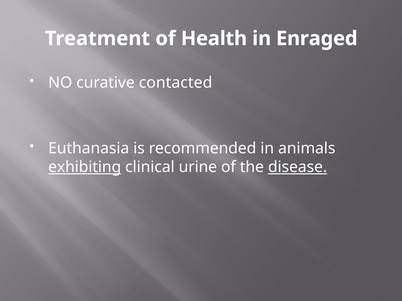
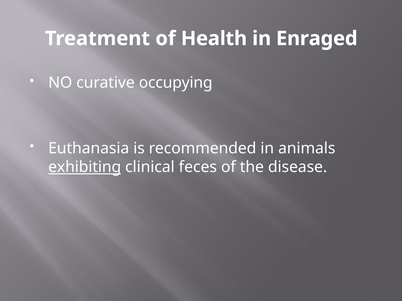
contacted: contacted -> occupying (176, 83)
urine: urine -> feces (198, 167)
disease underline: present -> none (298, 167)
